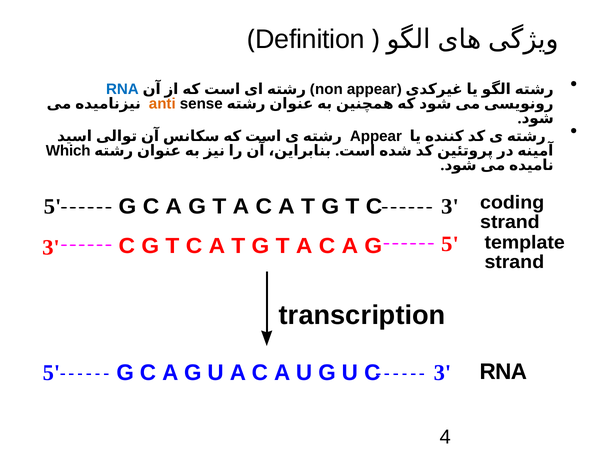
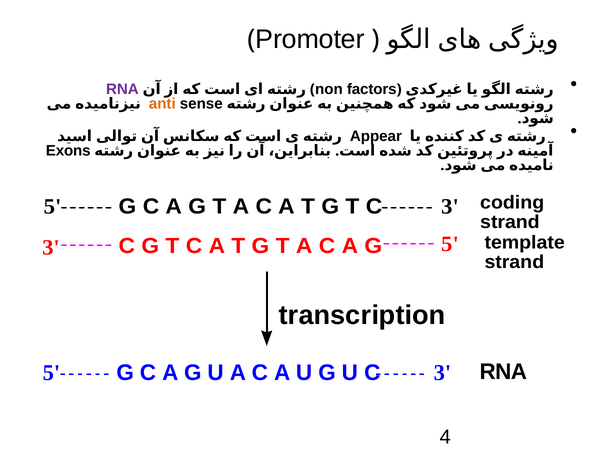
Definition: Definition -> Promoter (310, 39)
RNA colour: blue -> purple (122, 89)
non appear: appear -> factors (372, 89)
Which: Which -> Exons (68, 150)
